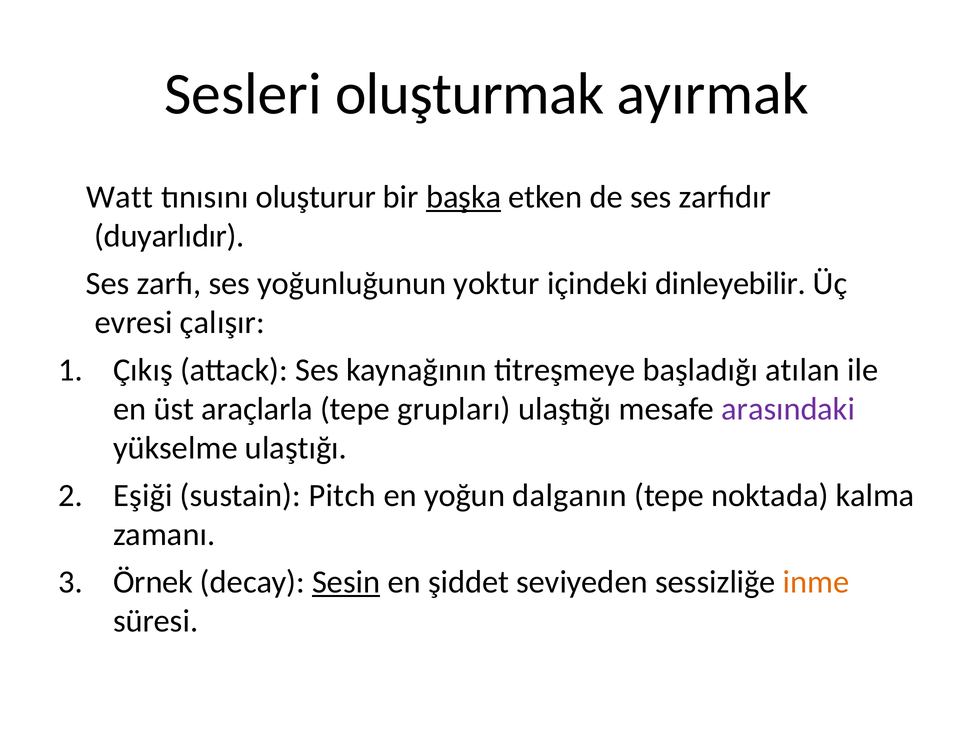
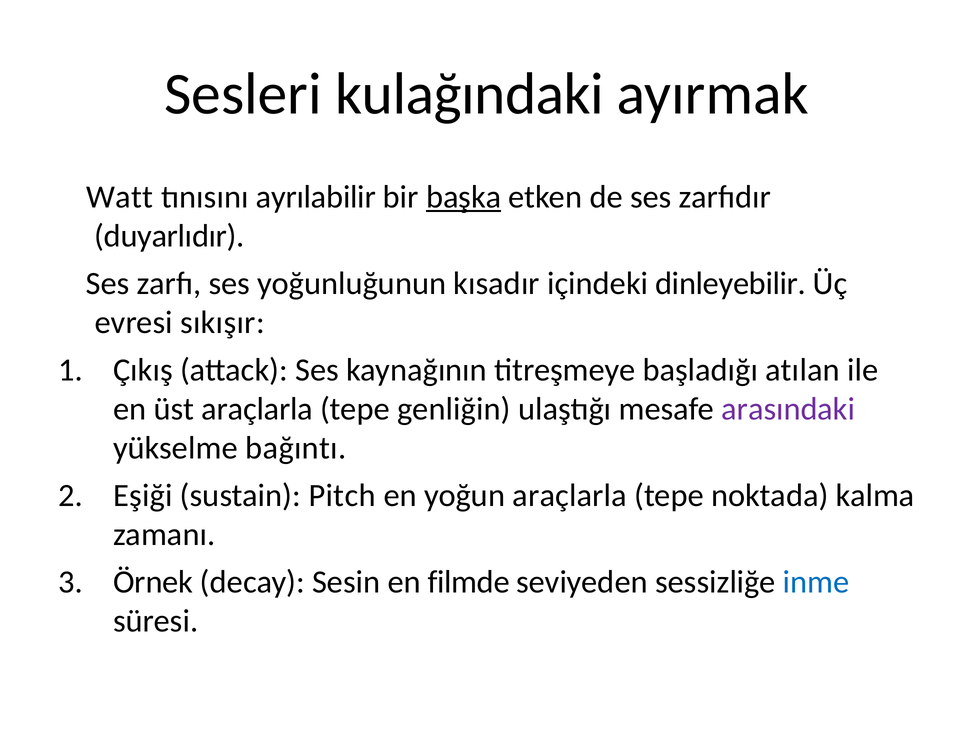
oluşturmak: oluşturmak -> kulağındaki (470, 94)
oluşturur: oluşturur -> ayrılabilir (316, 197)
yoktur: yoktur -> kısadır (497, 284)
çalışır: çalışır -> sıkışır (222, 323)
grupları: grupları -> genliğin (454, 409)
yükselme ulaştığı: ulaştığı -> bağıntı (296, 448)
yoğun dalganın: dalganın -> araçlarla (570, 496)
Sesin underline: present -> none (346, 582)
şiddet: şiddet -> filmde (469, 582)
inme colour: orange -> blue (816, 582)
